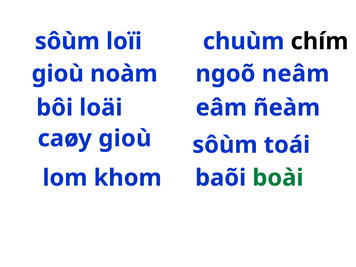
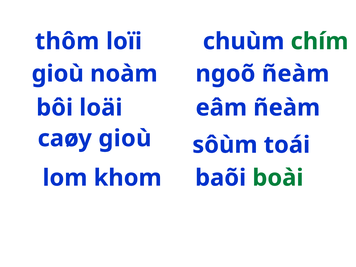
sôùm: sôùm -> thôm (67, 41)
chím colour: black -> green (320, 41)
ngoõ neâm: neâm -> ñeàm (296, 74)
